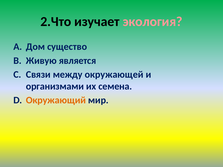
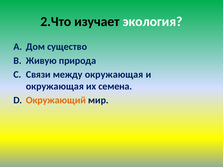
экология colour: pink -> white (153, 22)
является: является -> природа (78, 61)
между окружающей: окружающей -> окружающая (114, 75)
организмами: организмами -> окружающая (55, 86)
